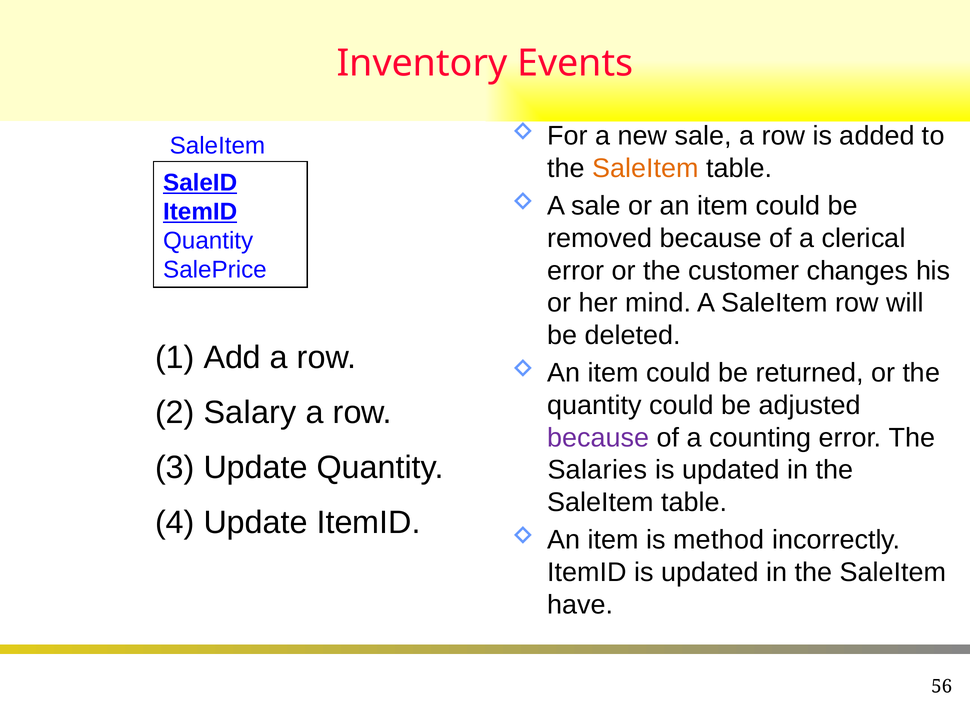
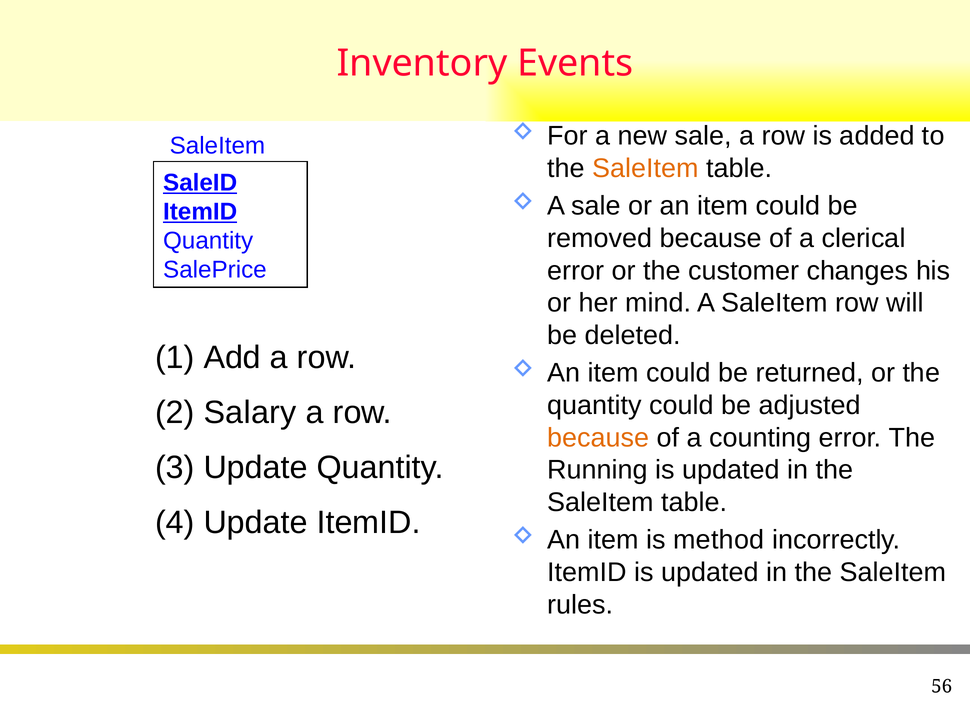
because colour: purple -> orange (598, 438)
Salaries: Salaries -> Running (598, 470)
have: have -> rules (580, 605)
